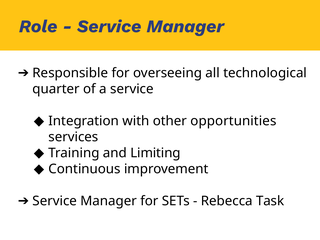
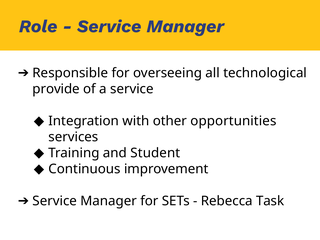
quarter: quarter -> provide (56, 89)
Limiting: Limiting -> Student (155, 153)
